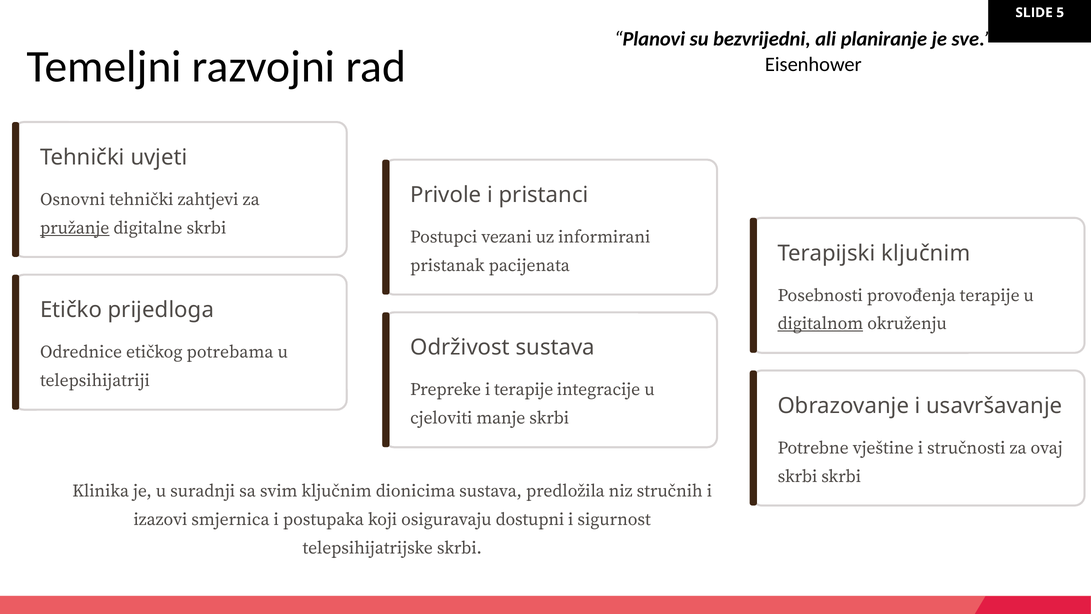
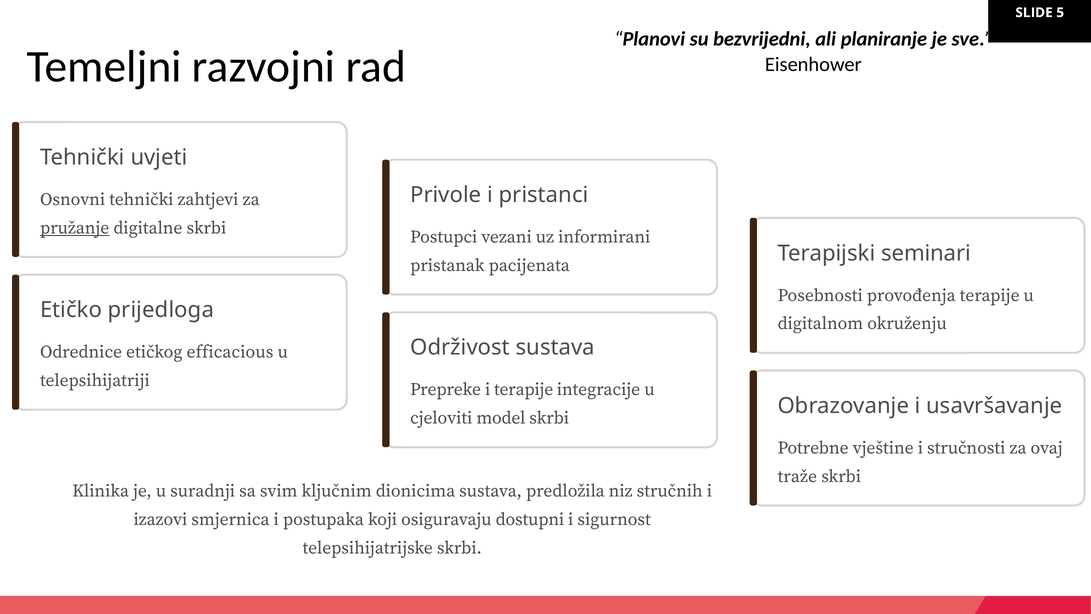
Terapijski ključnim: ključnim -> seminari (926, 253)
digitalnom underline: present -> none (820, 323)
potrebama: potrebama -> efficacious (230, 352)
manje: manje -> model (501, 418)
skrbi: skrbi -> traže (797, 476)
